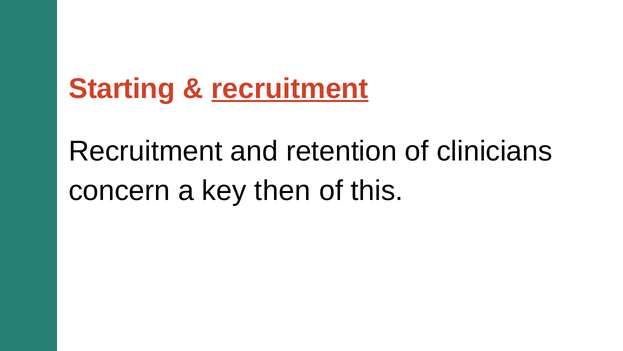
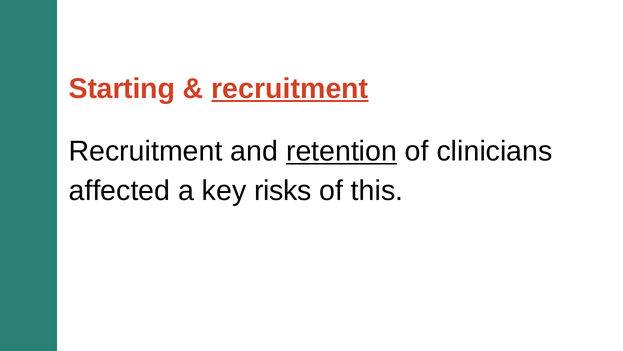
retention underline: none -> present (342, 151)
concern: concern -> affected (119, 191)
then: then -> risks (283, 191)
